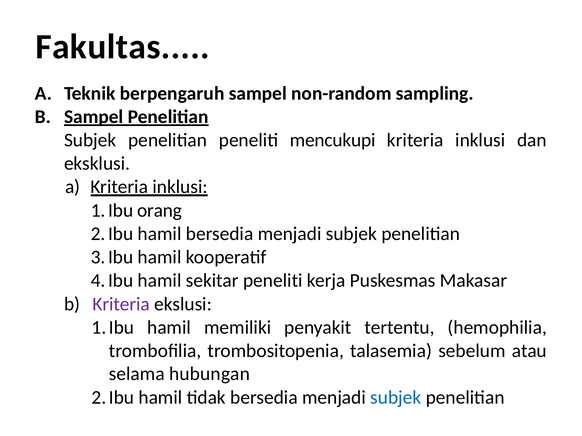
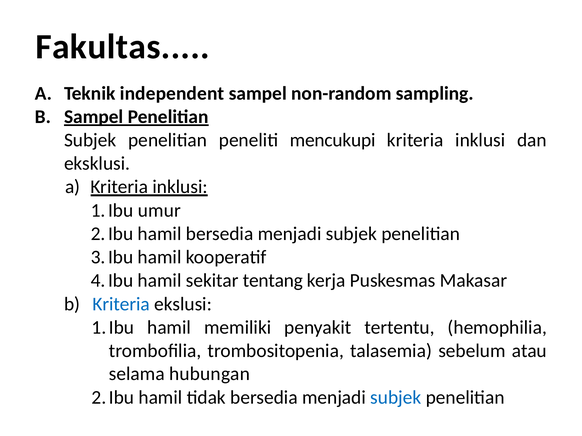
berpengaruh: berpengaruh -> independent (172, 94)
orang: orang -> umur (159, 211)
sekitar peneliti: peneliti -> tentang (273, 281)
Kriteria colour: purple -> blue (121, 304)
